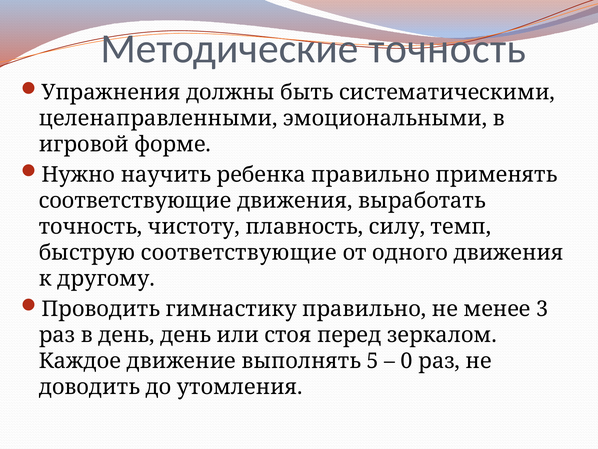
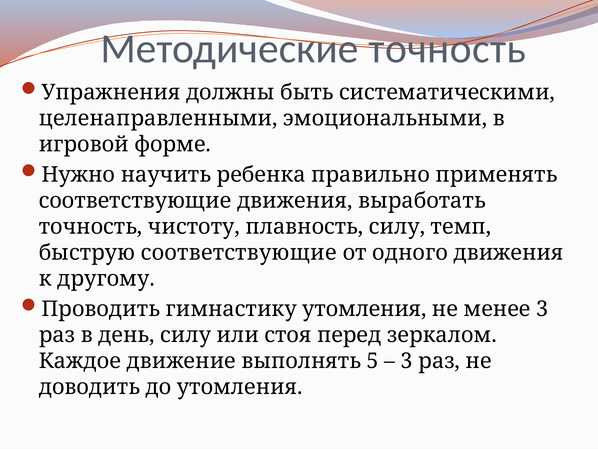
гимнастику правильно: правильно -> утомления (364, 309)
день день: день -> силу (186, 335)
0: 0 -> 3 (407, 361)
